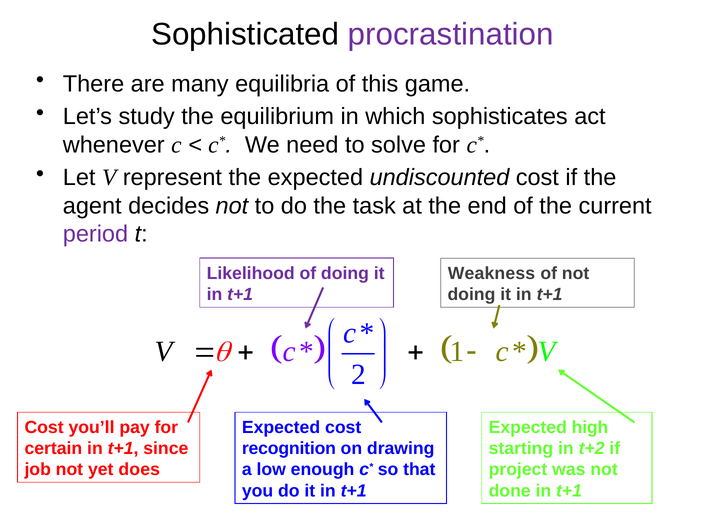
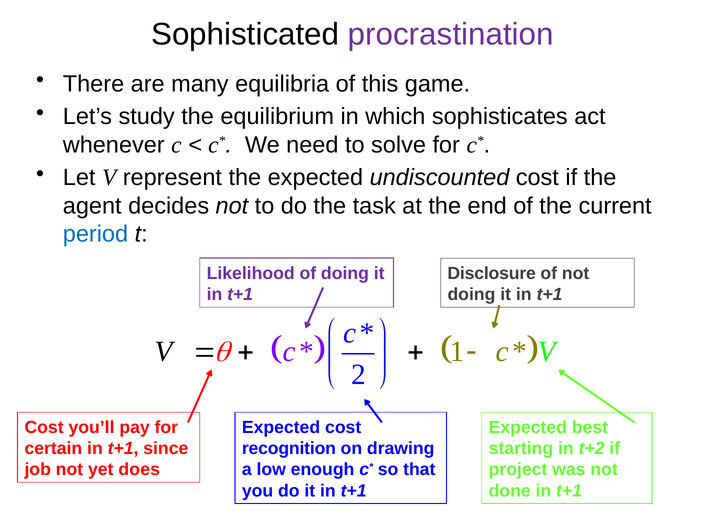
period colour: purple -> blue (95, 234)
Weakness: Weakness -> Disclosure (492, 274)
high: high -> best (590, 428)
